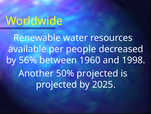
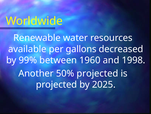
people: people -> gallons (81, 49)
56%: 56% -> 99% (28, 60)
